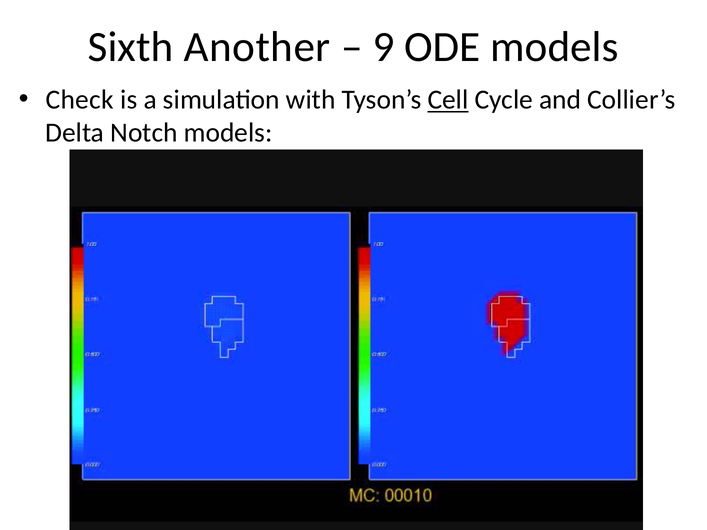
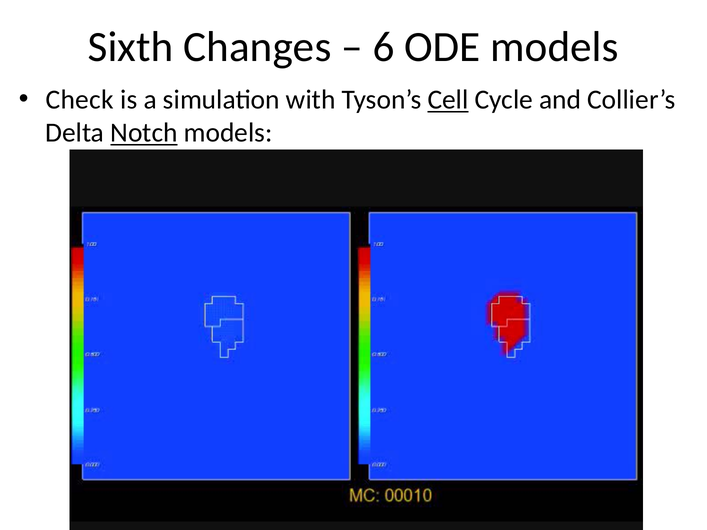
Another: Another -> Changes (257, 47)
9: 9 -> 6 (383, 47)
Notch underline: none -> present (144, 133)
